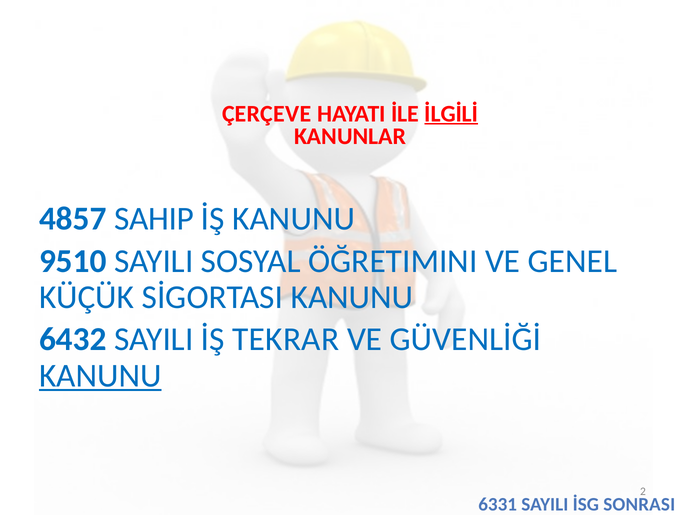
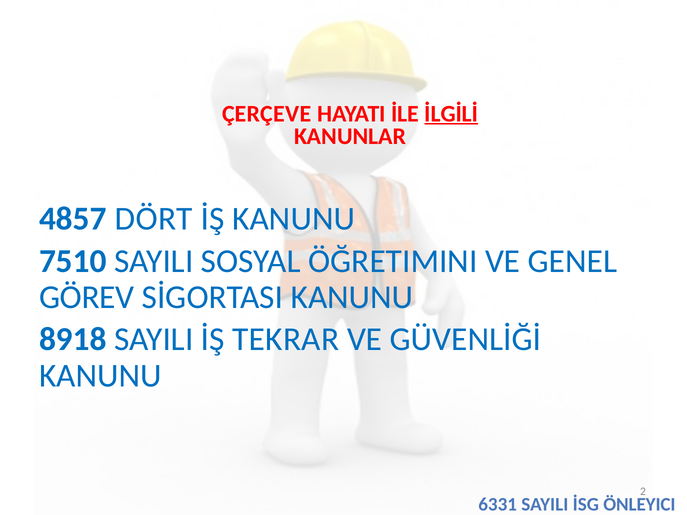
SAHIP: SAHIP -> DÖRT (154, 219)
9510: 9510 -> 7510 (73, 261)
KÜÇÜK: KÜÇÜK -> GÖREV (87, 297)
6432: 6432 -> 8918 (73, 340)
KANUNU underline: present -> none (100, 376)
SONRASI: SONRASI -> ÖNLEYICI (639, 505)
